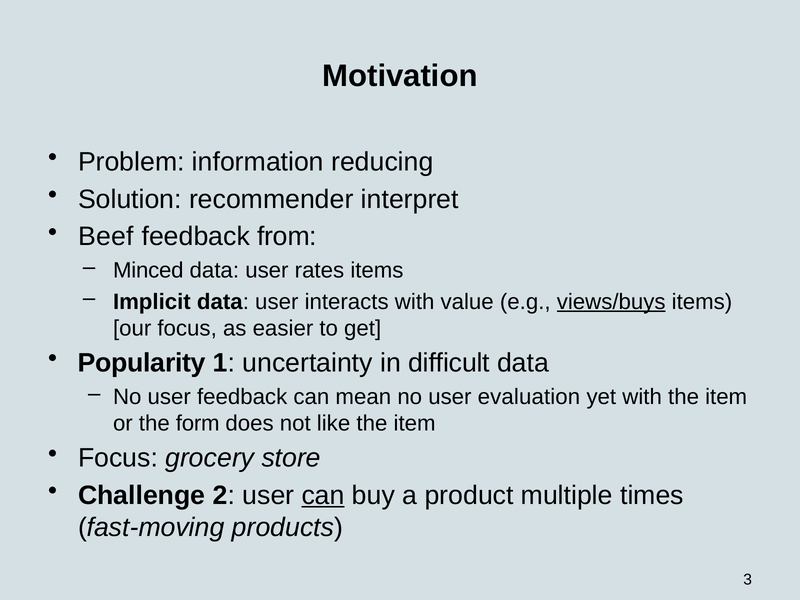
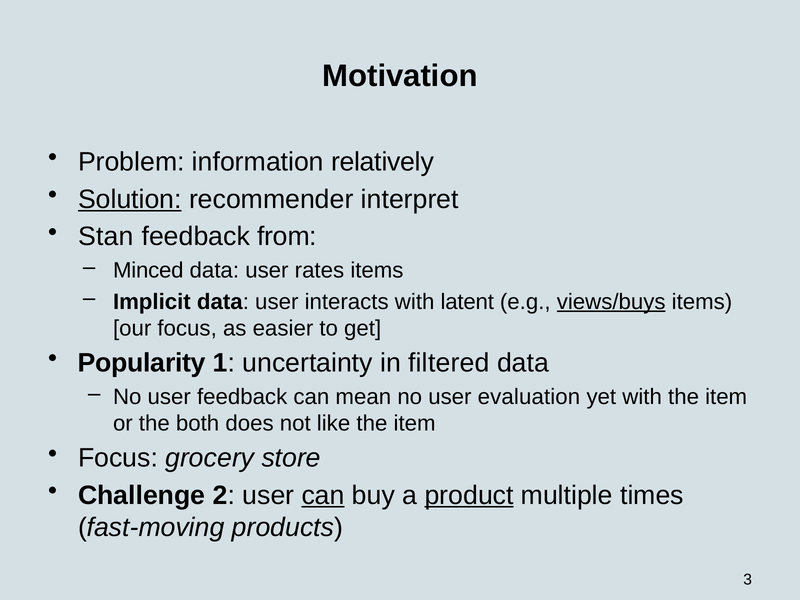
reducing: reducing -> relatively (382, 162)
Solution underline: none -> present (130, 199)
Beef: Beef -> Stan (106, 237)
value: value -> latent (467, 302)
difficult: difficult -> filtered (449, 363)
form: form -> both (198, 424)
product underline: none -> present (469, 495)
